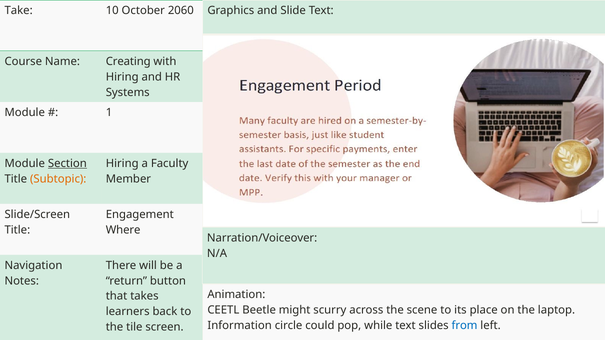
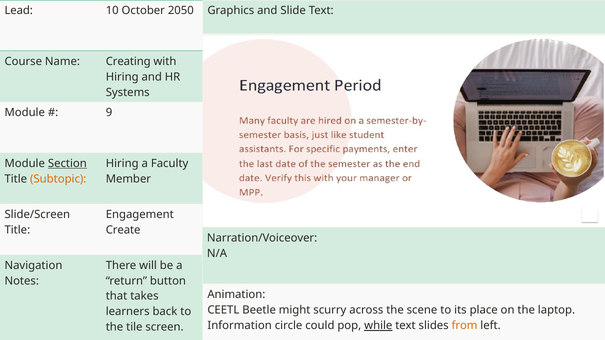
Take: Take -> Lead (19, 11)
2060: 2060 -> 2050 (181, 11)
1: 1 -> 9 (109, 113)
Where: Where -> Create (123, 230)
while underline: none -> present (378, 326)
from colour: blue -> orange (465, 326)
